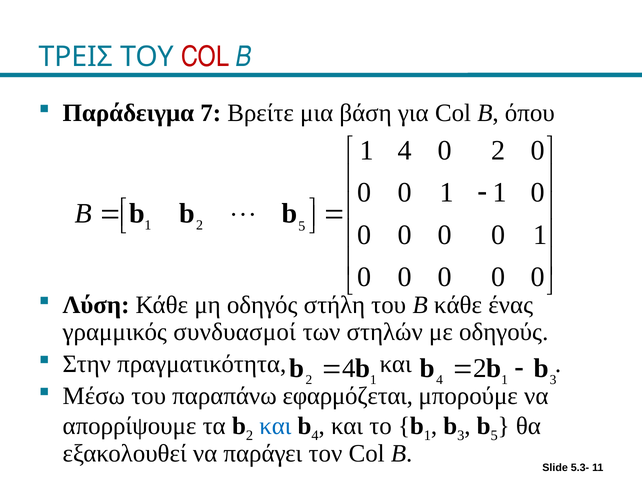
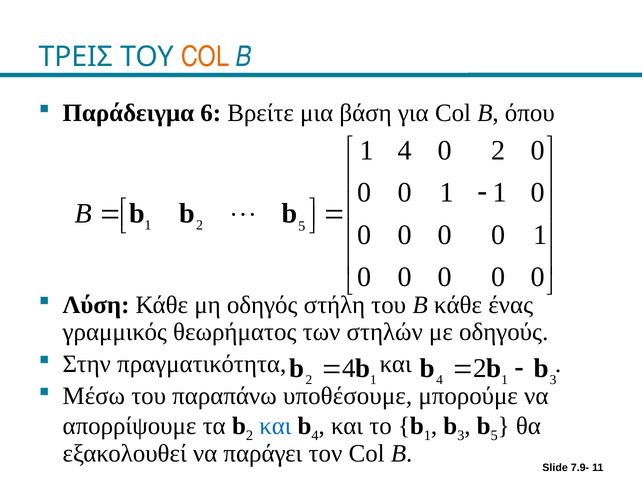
COL colour: red -> orange (205, 57)
7: 7 -> 6 (211, 113)
συνδυασμοί: συνδυασμοί -> θεωρήματος (235, 332)
εφαρμόζεται: εφαρμόζεται -> υποθέσουμε (348, 396)
5.3-: 5.3- -> 7.9- (580, 467)
